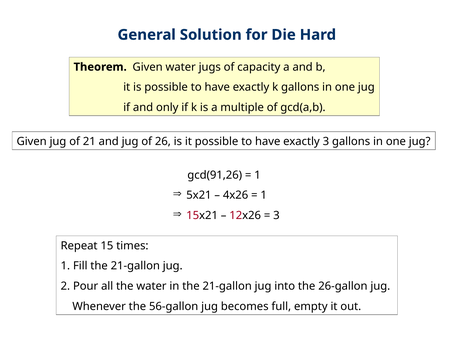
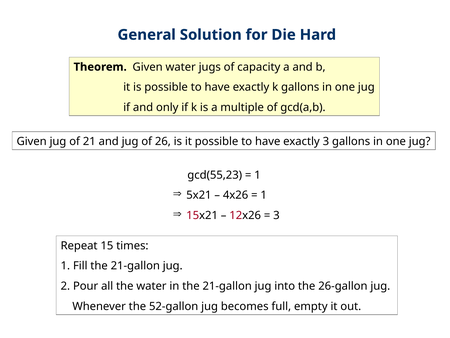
gcd(91,26: gcd(91,26 -> gcd(55,23 (215, 175)
56-gallon: 56-gallon -> 52-gallon (174, 306)
